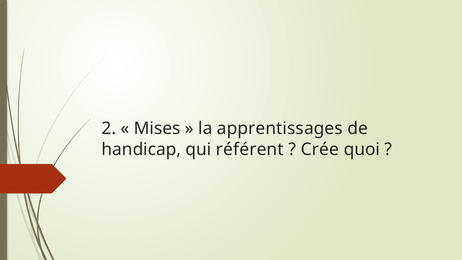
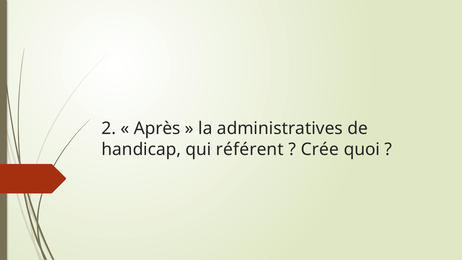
Mises: Mises -> Après (157, 129)
apprentissages: apprentissages -> administratives (280, 129)
